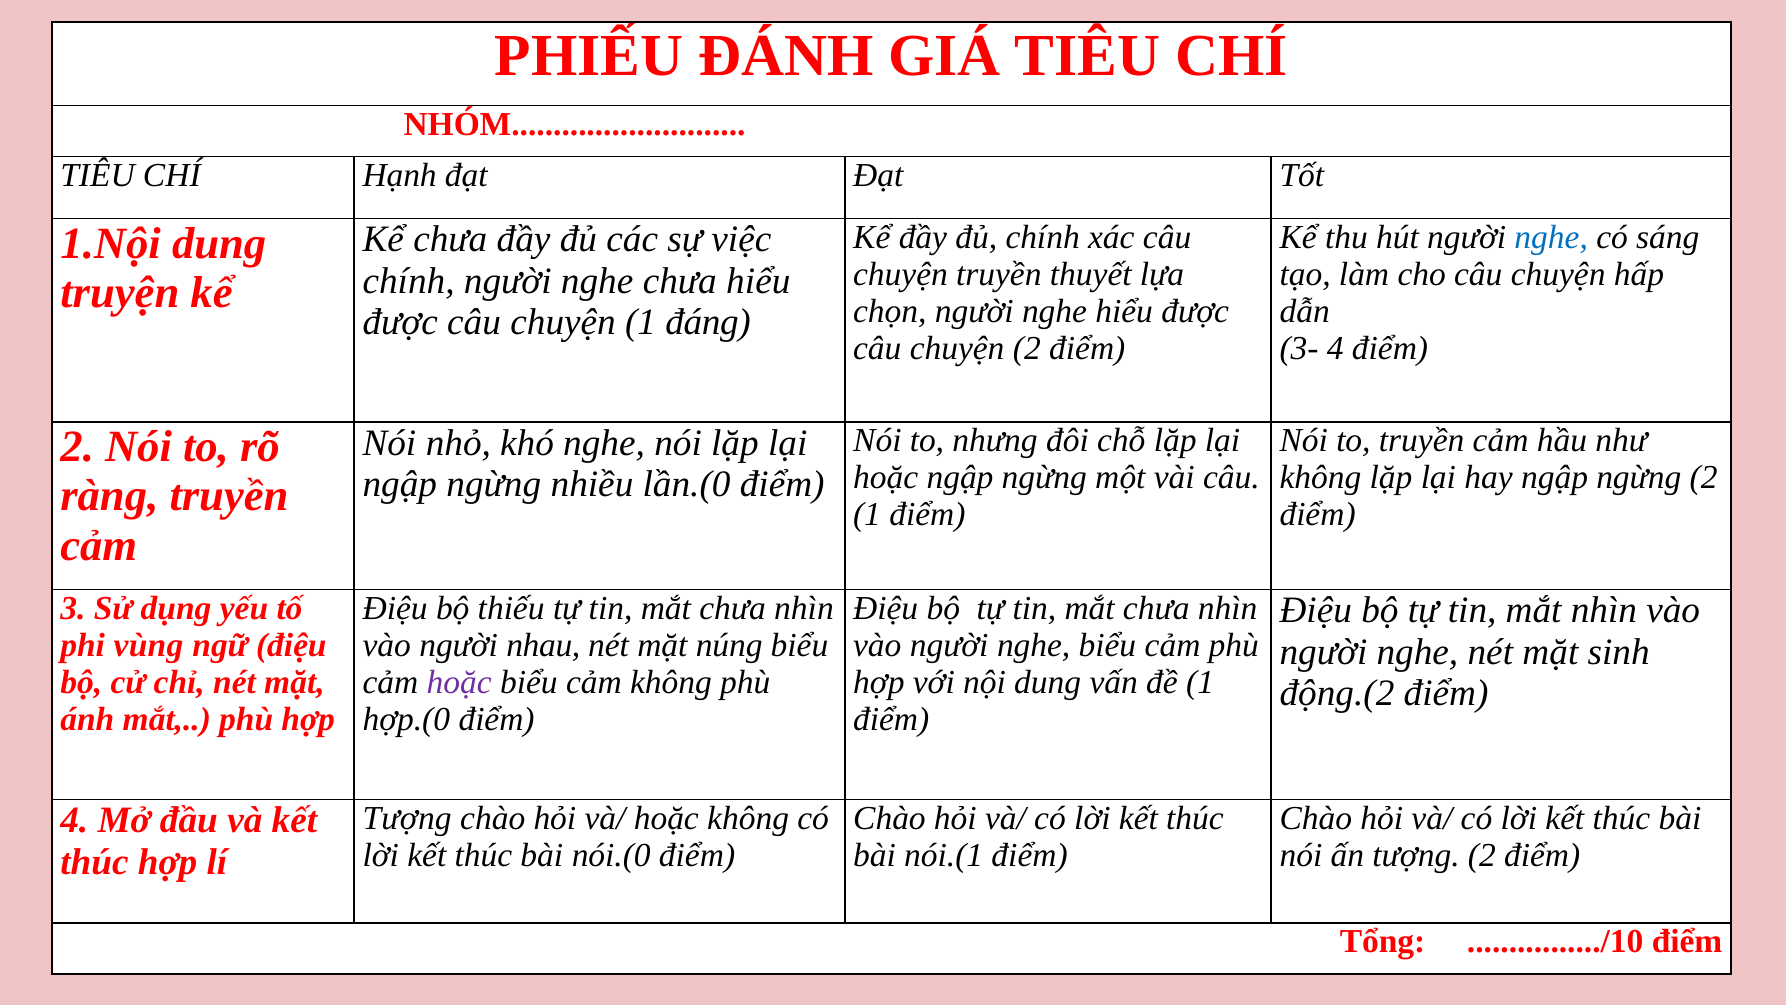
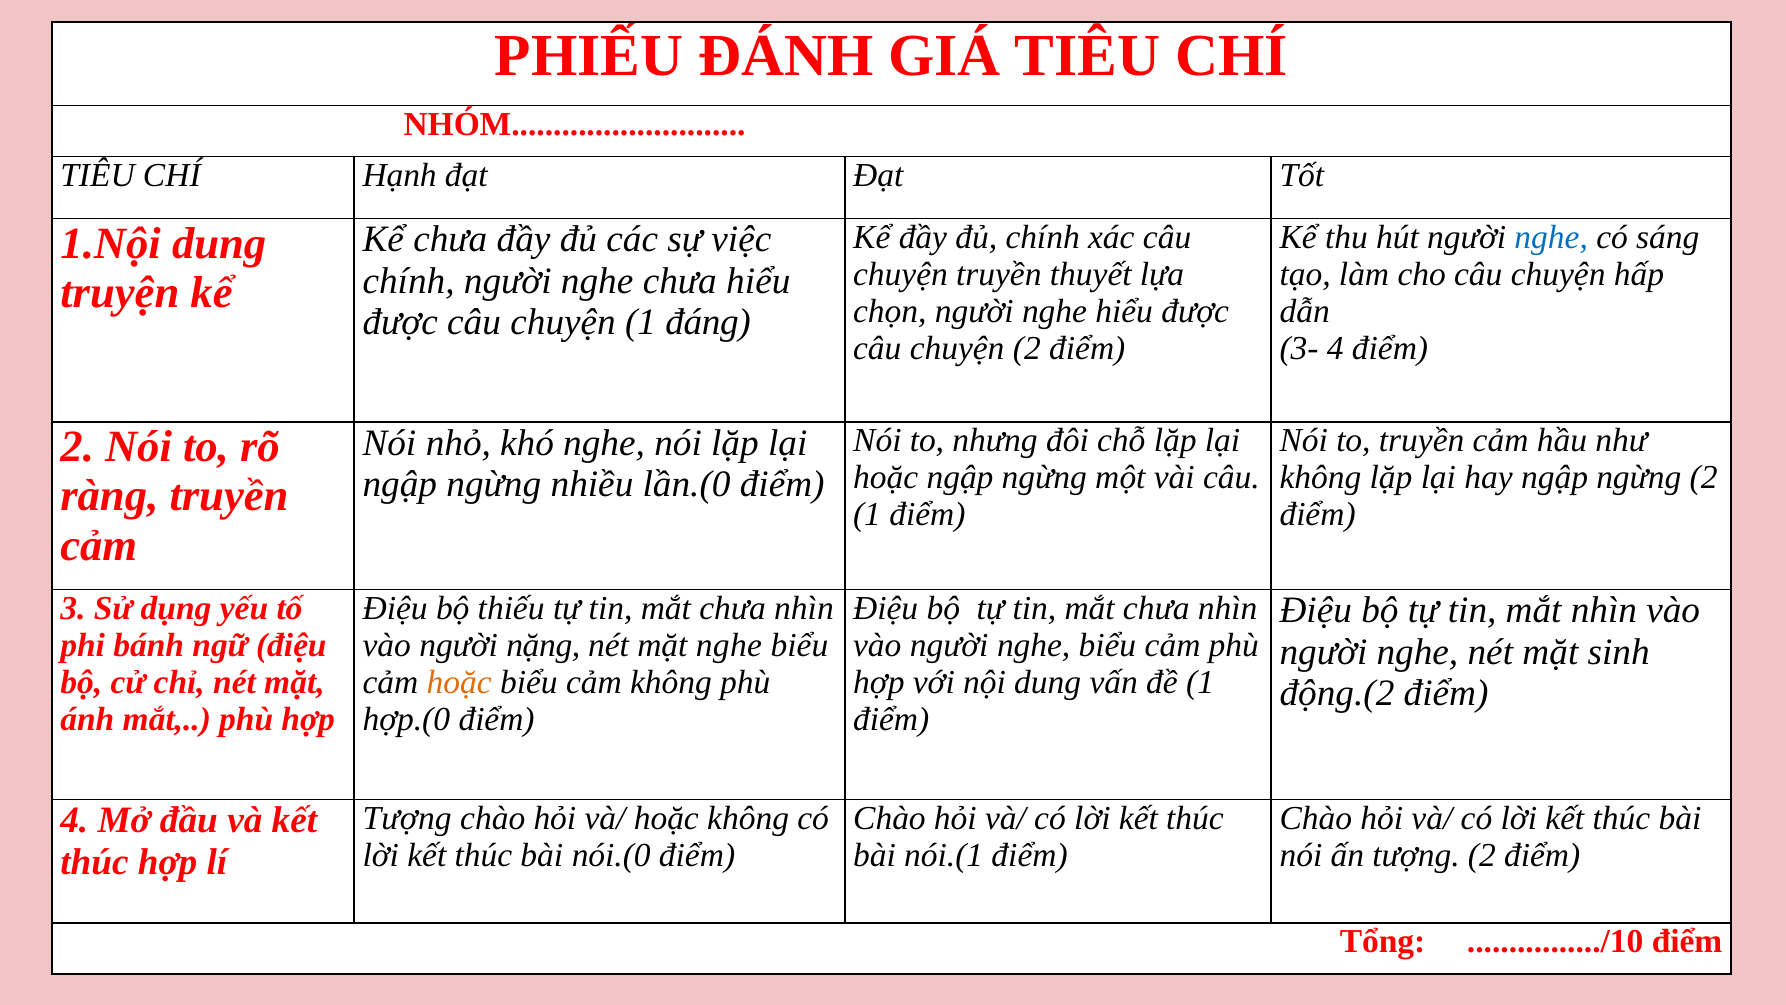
vùng: vùng -> bánh (149, 645)
nhau: nhau -> nặng (543, 645)
mặt núng: núng -> nghe (729, 645)
hoặc colour: purple -> orange (459, 682)
